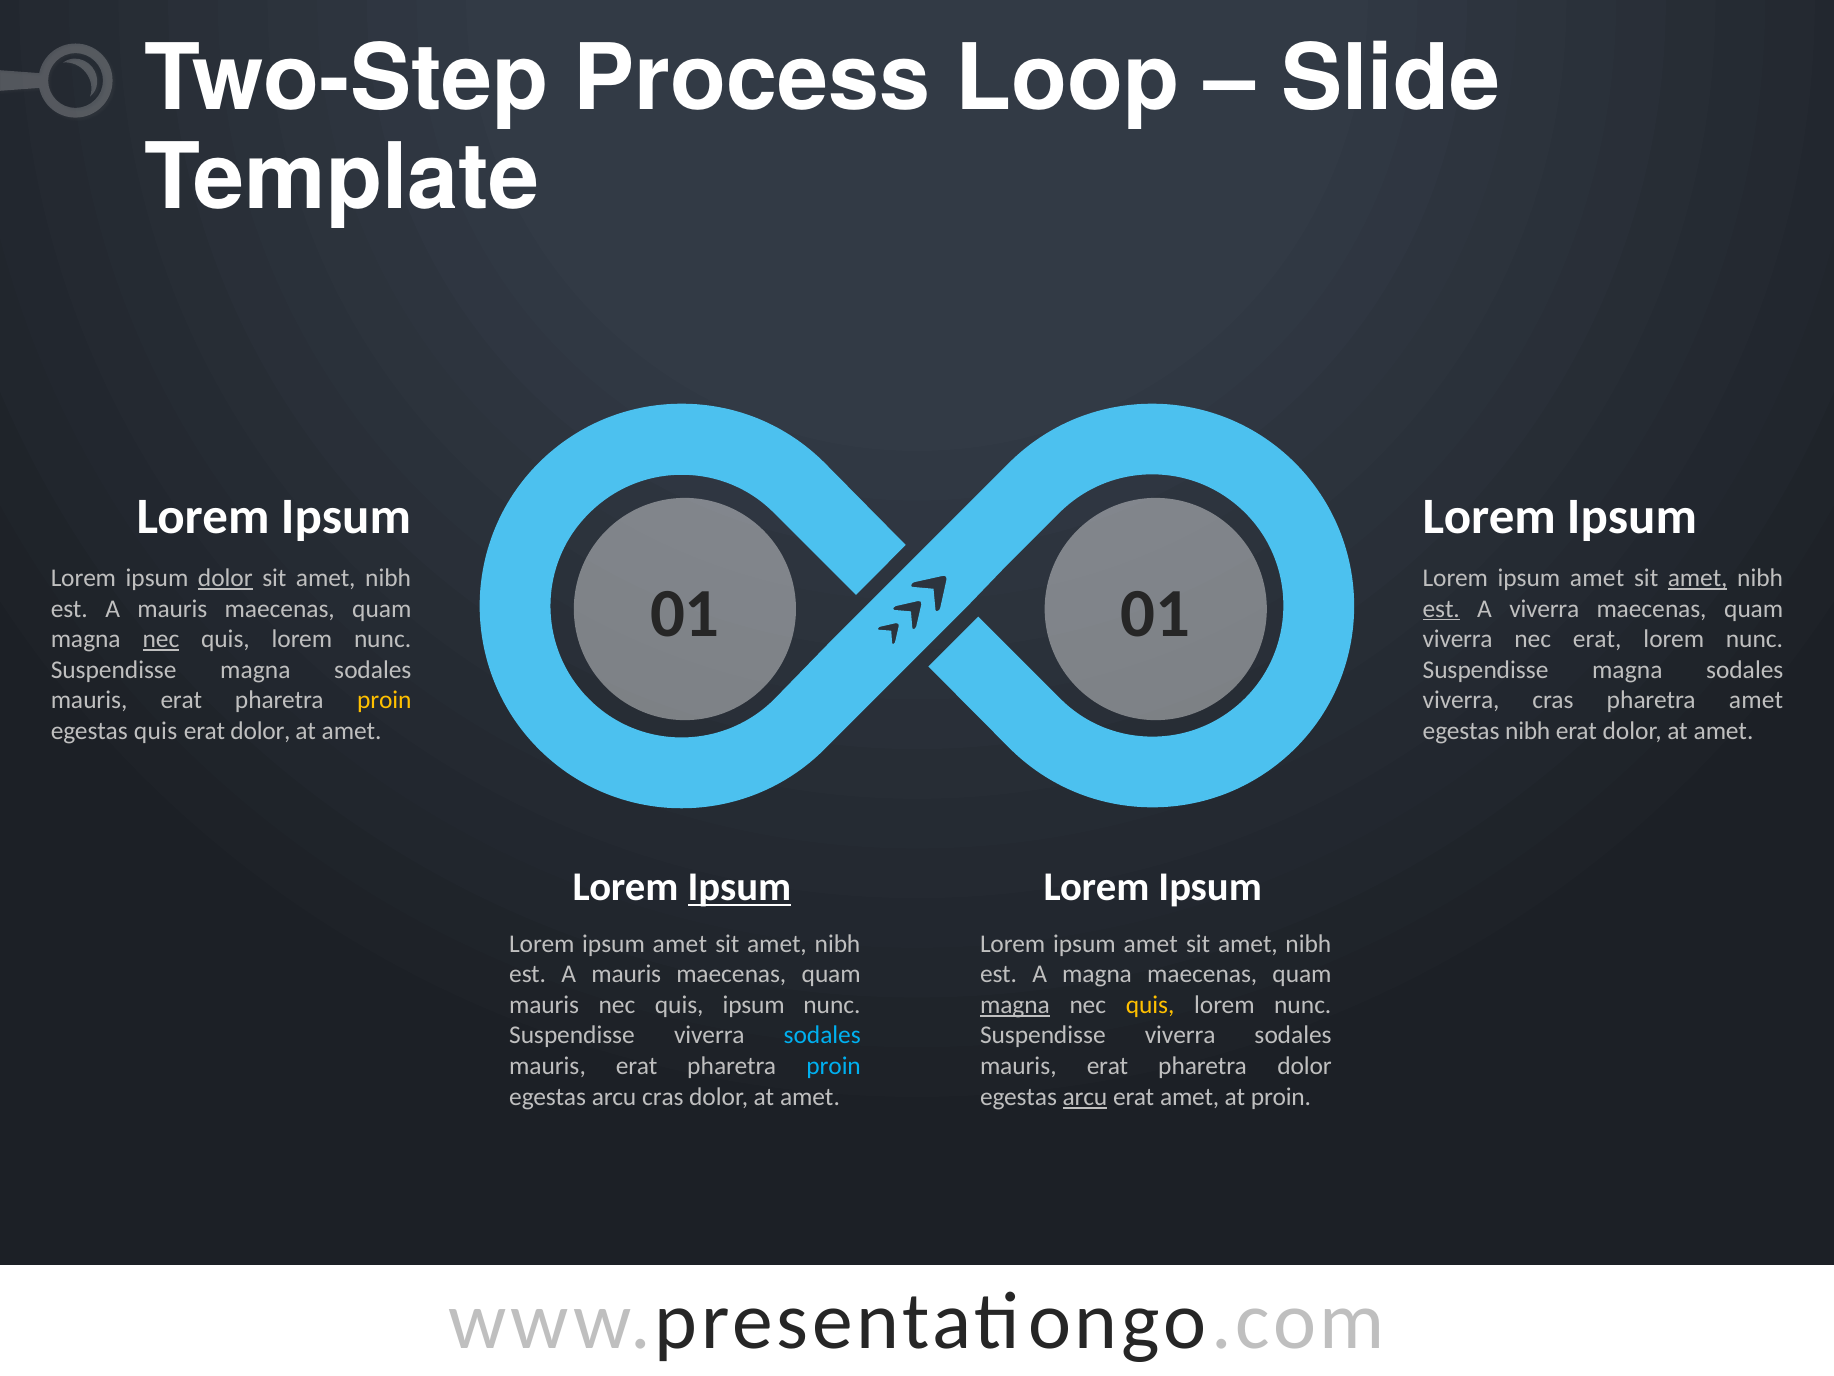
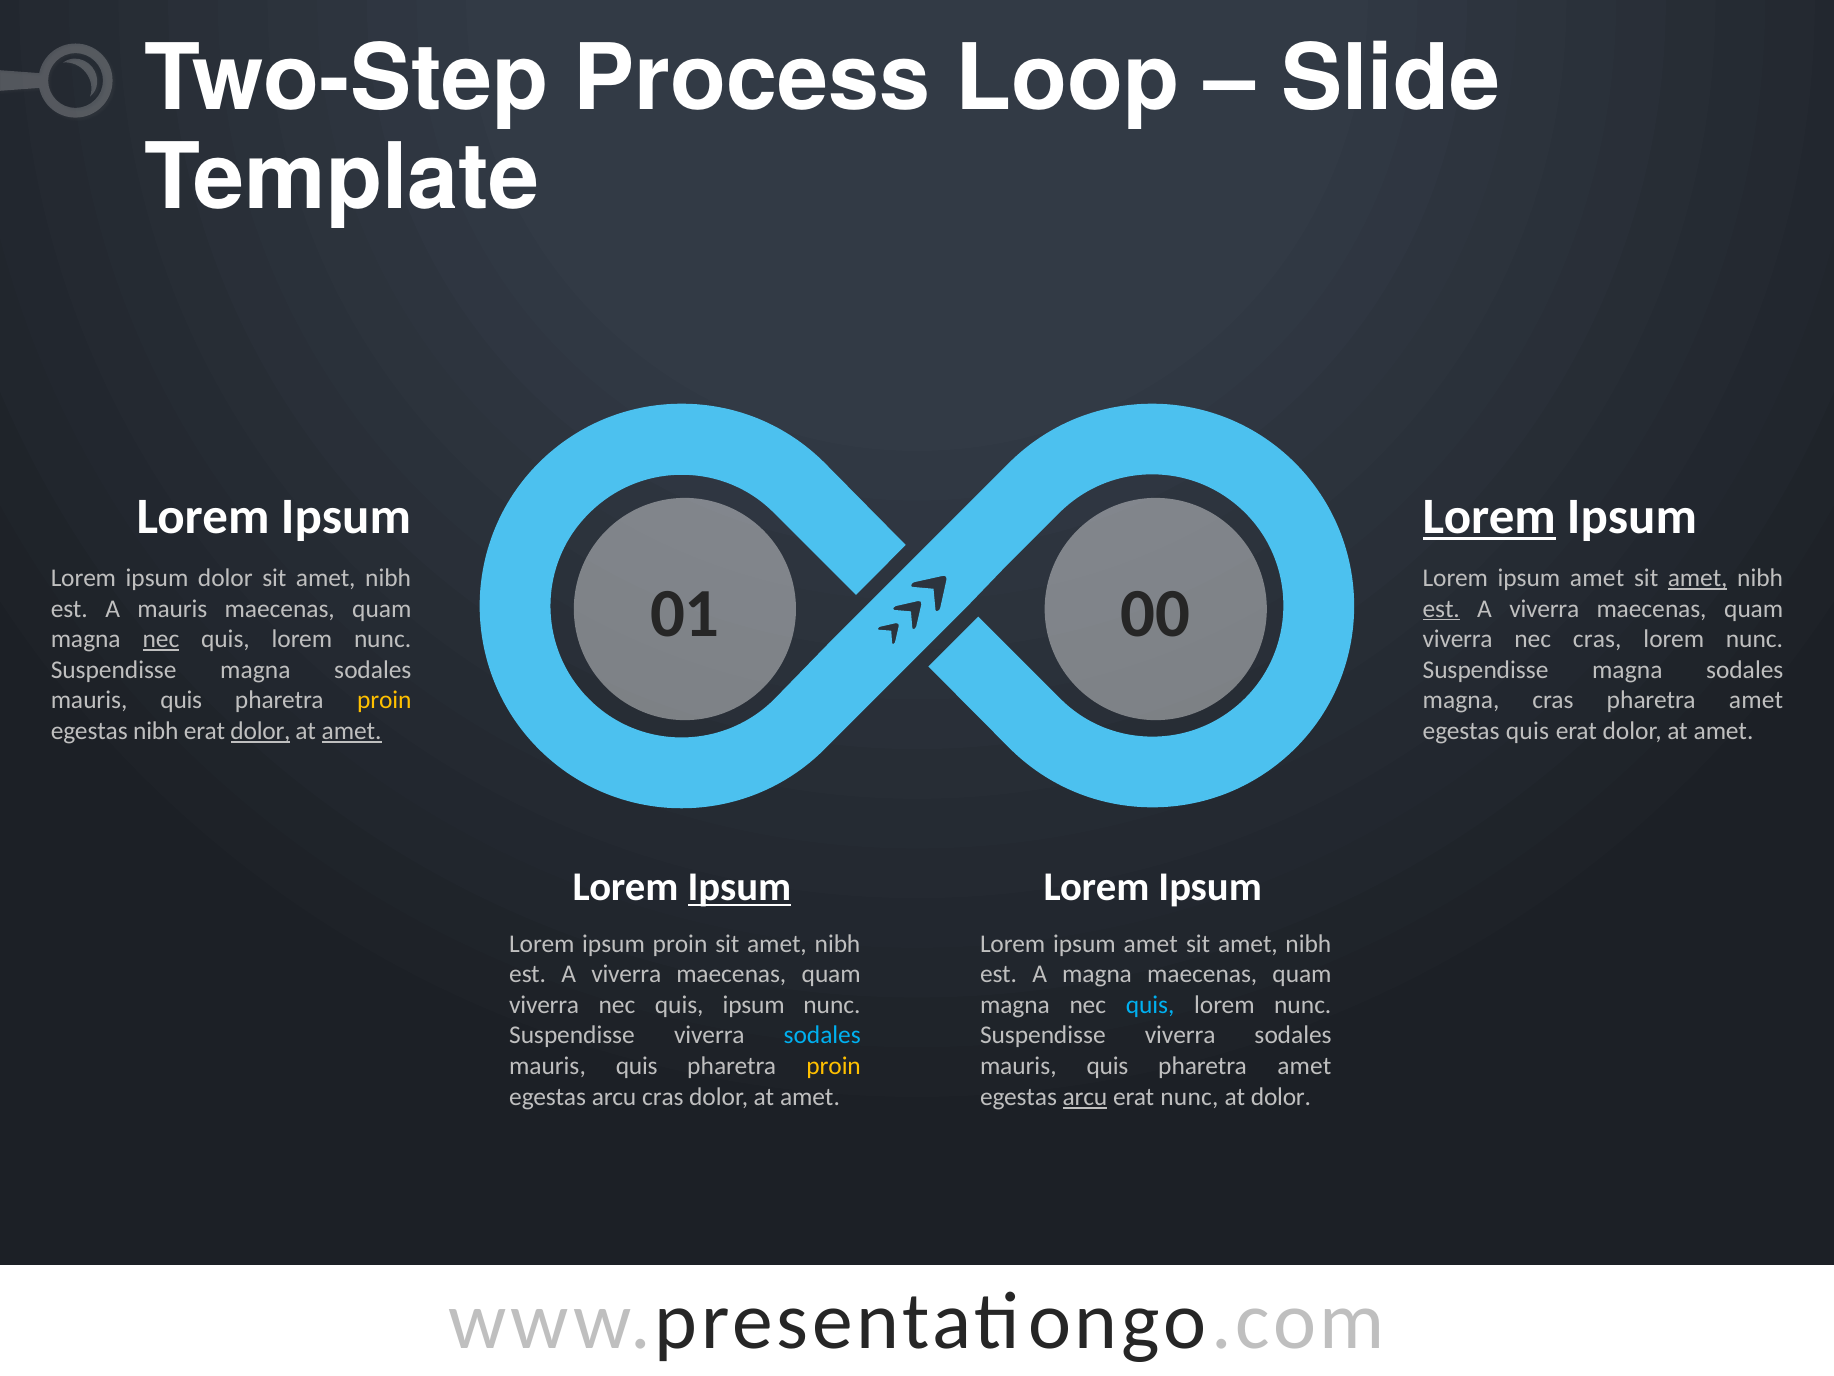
Lorem underline: none -> present (1489, 516)
dolor underline: present -> none (225, 578)
01 01: 01 -> 00 (1156, 614)
nec erat: erat -> cras (1597, 639)
erat: erat -> quis (181, 700)
viverra: viverra -> magna (1461, 700)
egestas quis: quis -> nibh (156, 731)
dolor underline: none -> present (260, 731)
amet underline: none -> present (352, 731)
egestas nibh: nibh -> quis (1527, 731)
amet: amet -> proin (680, 943)
mauris: mauris -> viverra (626, 974)
mauris: mauris -> viverra (544, 1005)
magna underline: present -> none (1015, 1005)
quis colour: yellow -> light blue (1150, 1005)
erat: erat -> quis (637, 1066)
proin colour: light blue -> yellow (834, 1066)
erat: erat -> quis (1108, 1066)
dolor: dolor -> amet (1304, 1066)
erat amet: amet -> nunc (1189, 1096)
at proin: proin -> dolor (1281, 1096)
